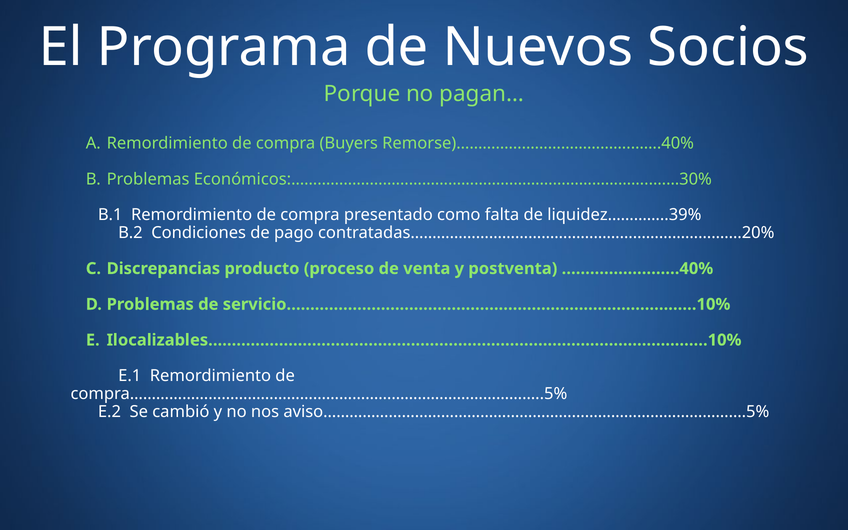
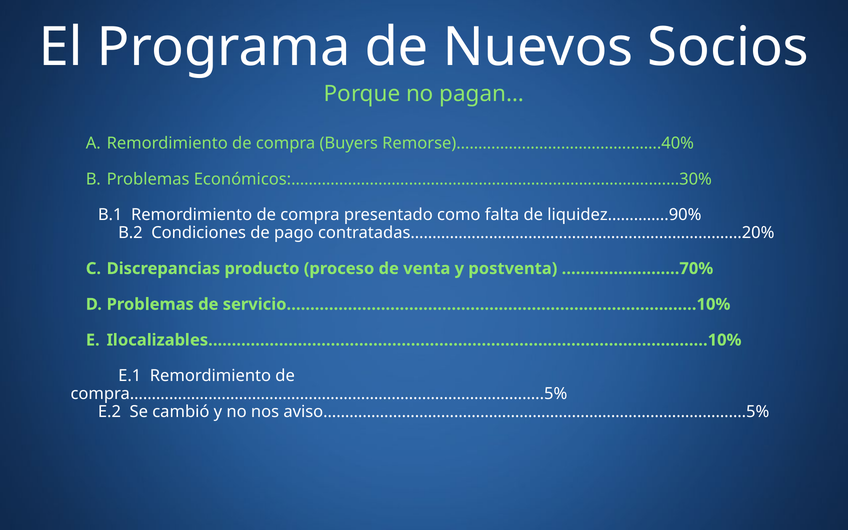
liquidez…………..39%: liquidez…………..39% -> liquidez…………..90% (624, 215)
…………………….40%: …………………….40% -> …………………….70% (637, 269)
